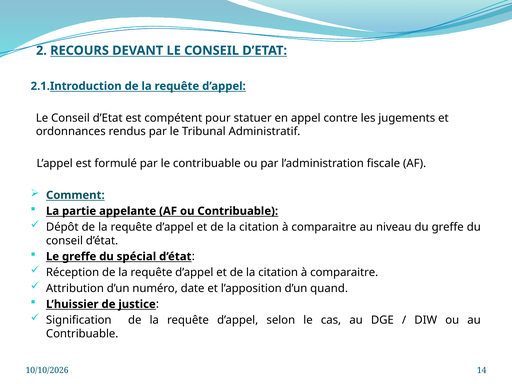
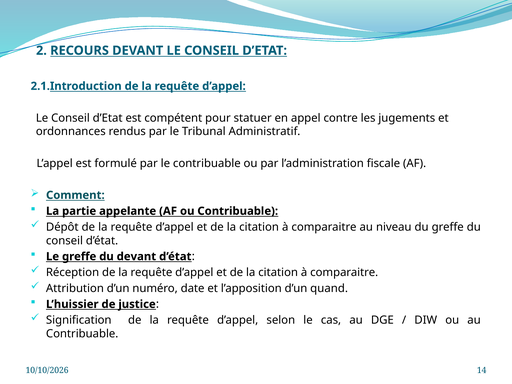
du spécial: spécial -> devant (136, 257)
